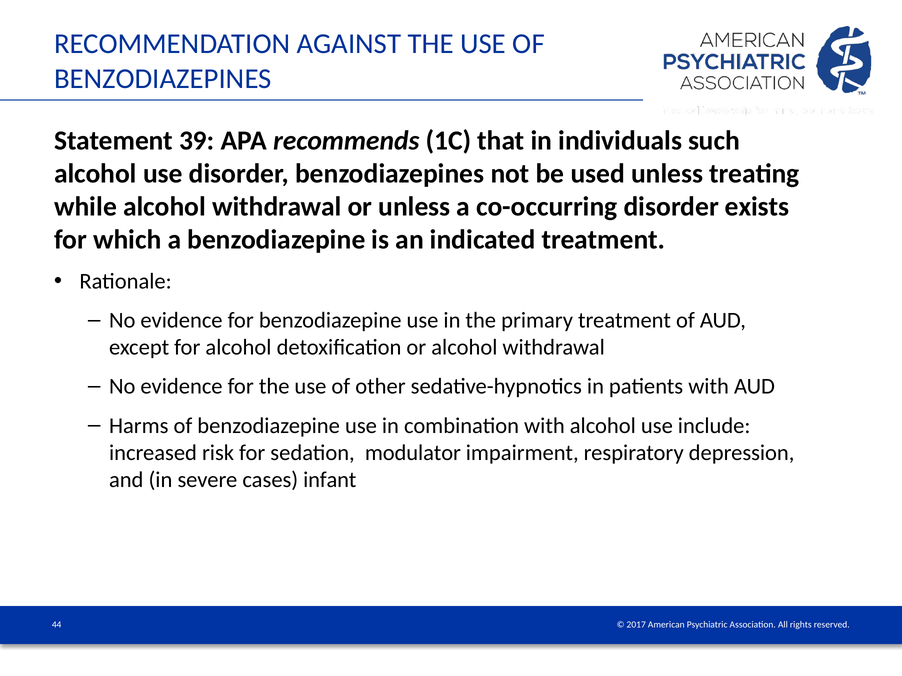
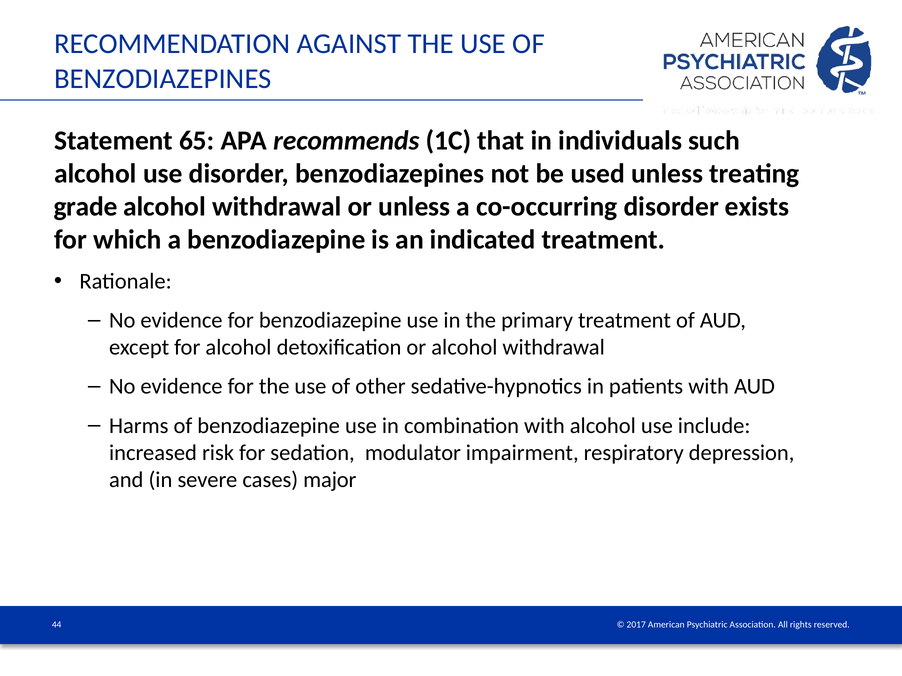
39: 39 -> 65 (197, 141)
while: while -> grade (86, 207)
infant: infant -> major (330, 480)
